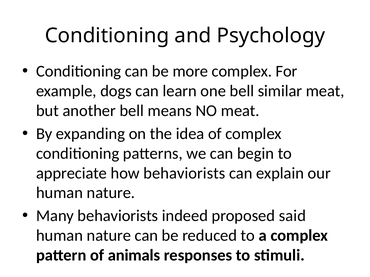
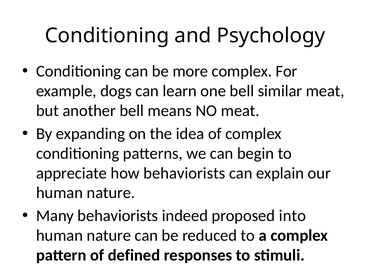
said: said -> into (292, 216)
animals: animals -> defined (134, 256)
